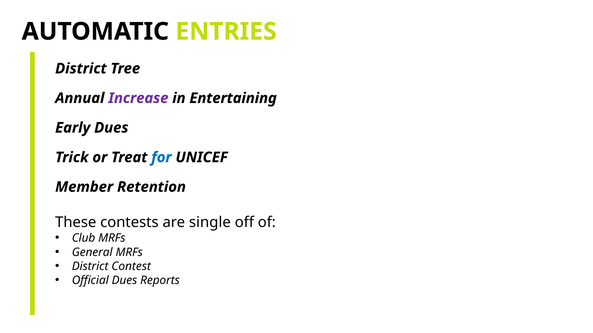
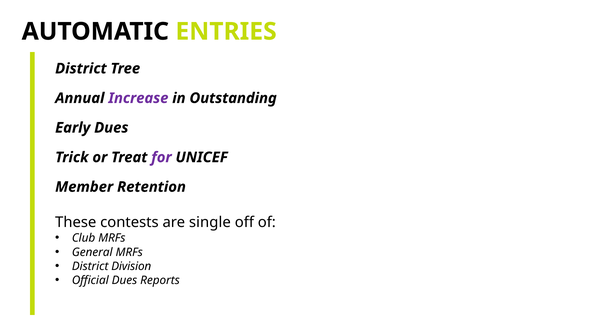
Entertaining: Entertaining -> Outstanding (233, 98)
for colour: blue -> purple (161, 158)
Contest: Contest -> Division (131, 267)
